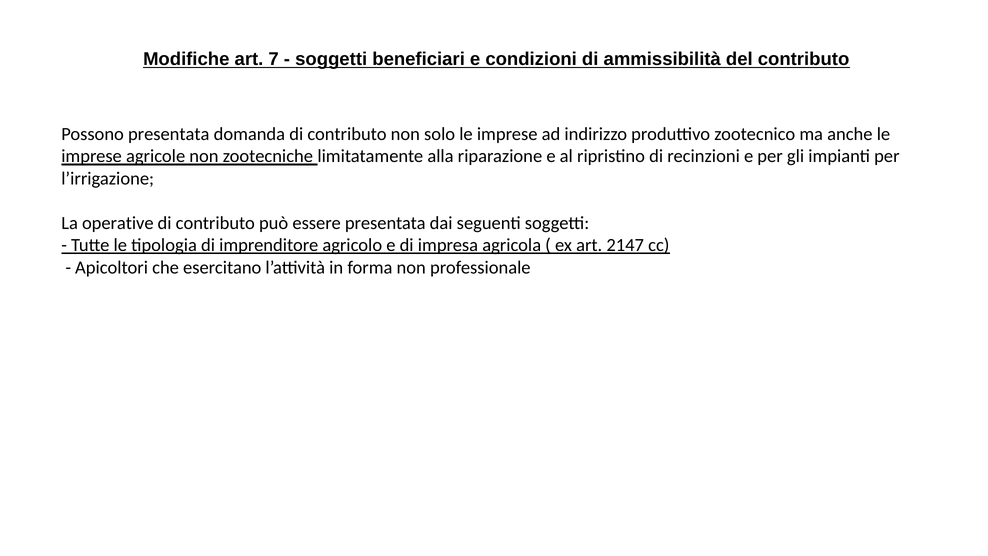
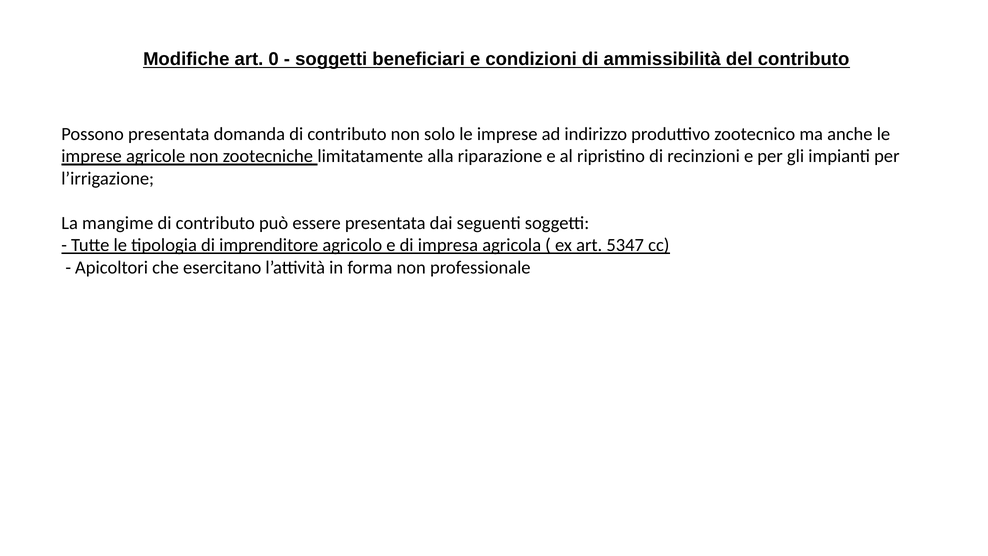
7: 7 -> 0 (274, 59)
operative: operative -> mangime (118, 223)
2147: 2147 -> 5347 (625, 245)
